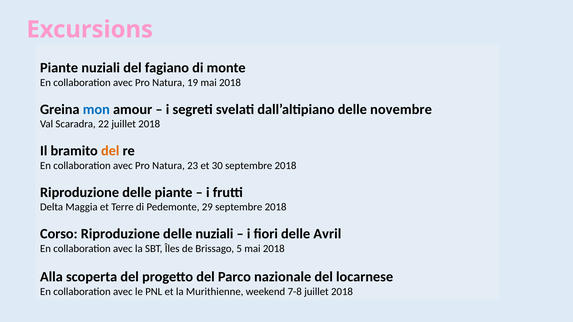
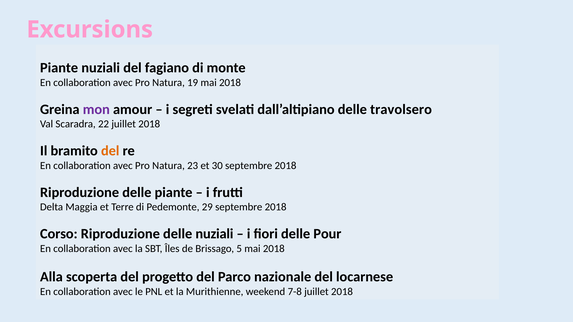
mon colour: blue -> purple (96, 109)
novembre: novembre -> travolsero (401, 109)
Avril: Avril -> Pour (327, 234)
